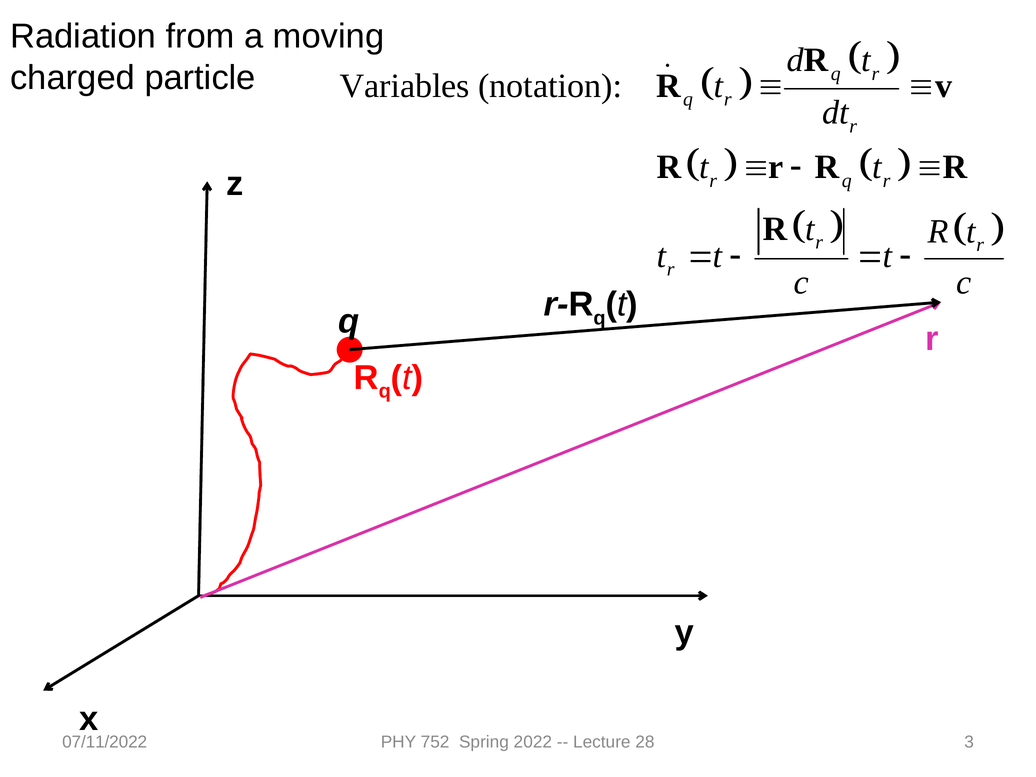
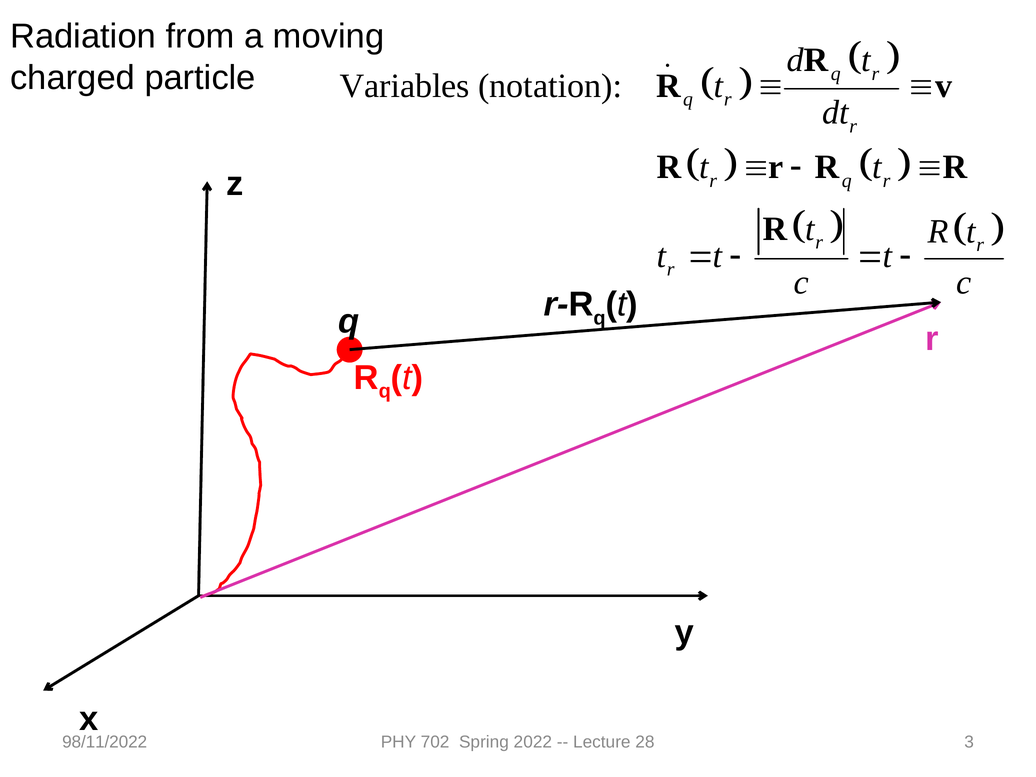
07/11/2022: 07/11/2022 -> 98/11/2022 (105, 742)
752: 752 -> 702 (435, 742)
